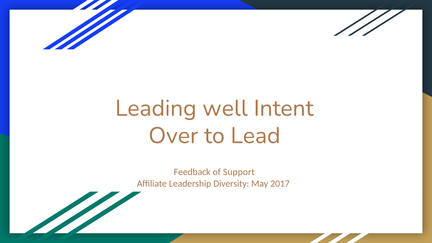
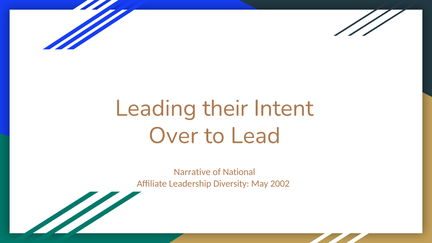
well: well -> their (225, 108)
Feedback: Feedback -> Narrative (192, 172)
Support: Support -> National (239, 172)
2017: 2017 -> 2002 (280, 184)
